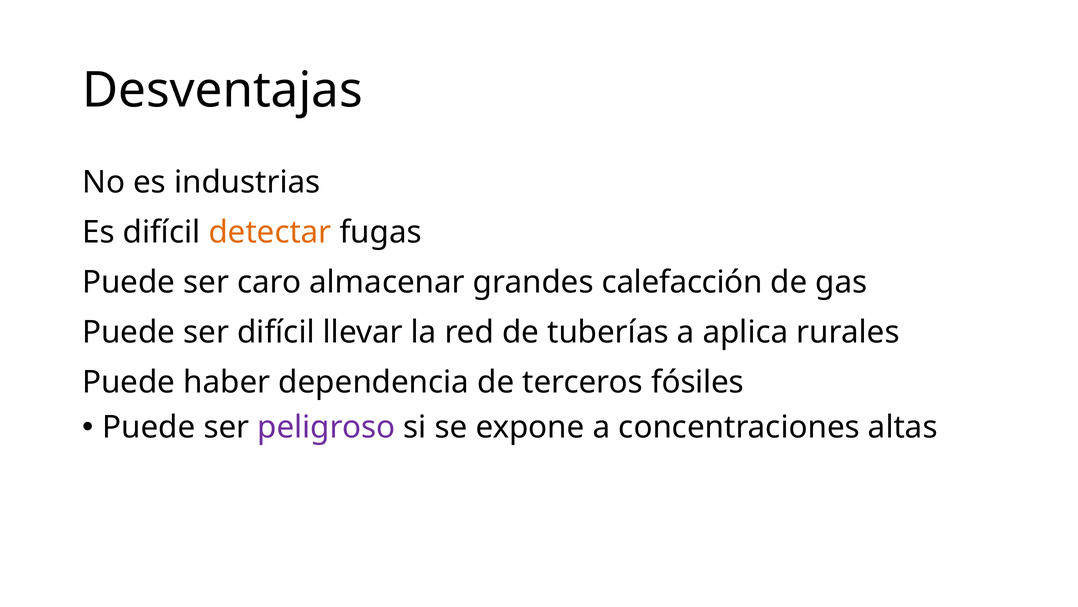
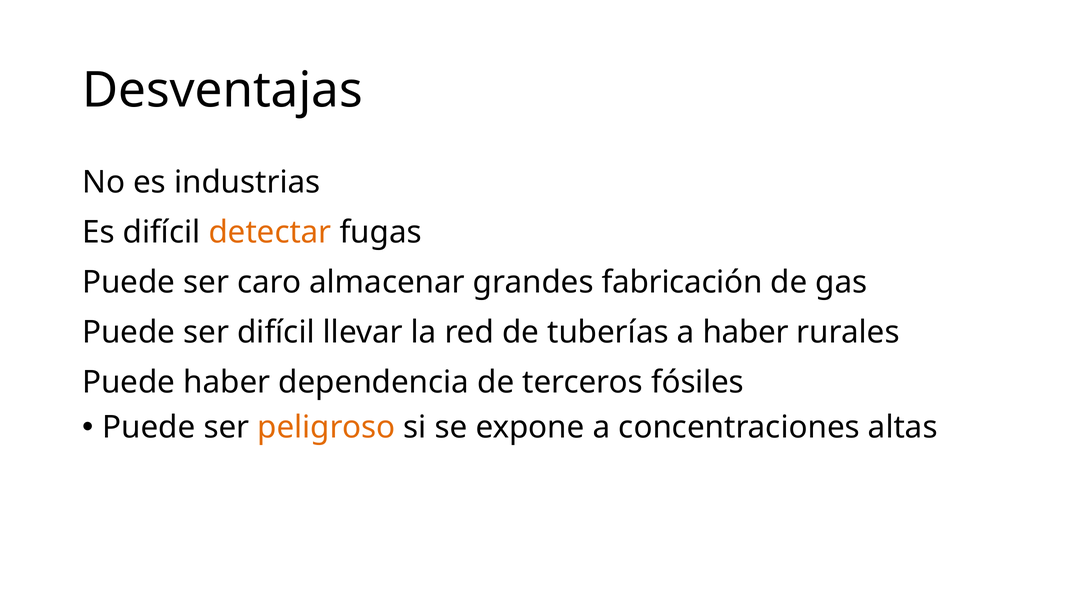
calefacción: calefacción -> fabricación (682, 282)
a aplica: aplica -> haber (746, 332)
peligroso colour: purple -> orange (326, 427)
